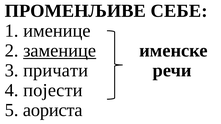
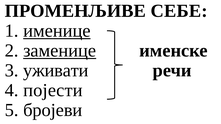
именице underline: none -> present (57, 31)
причати: причати -> уживати (56, 71)
аориста: аориста -> бројеви (53, 110)
